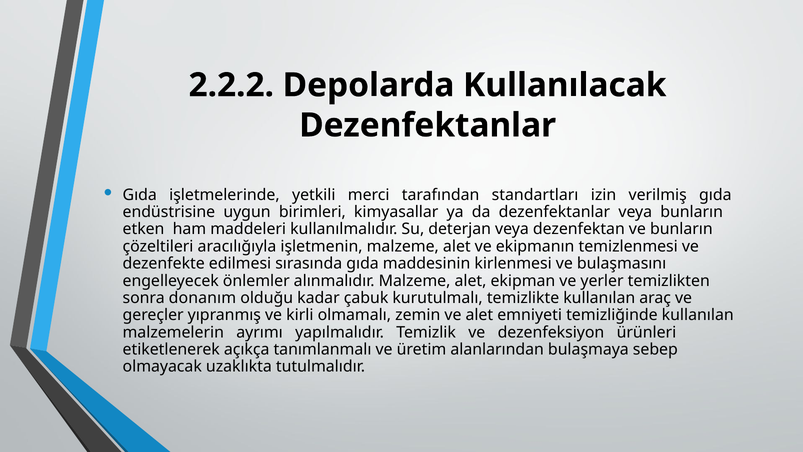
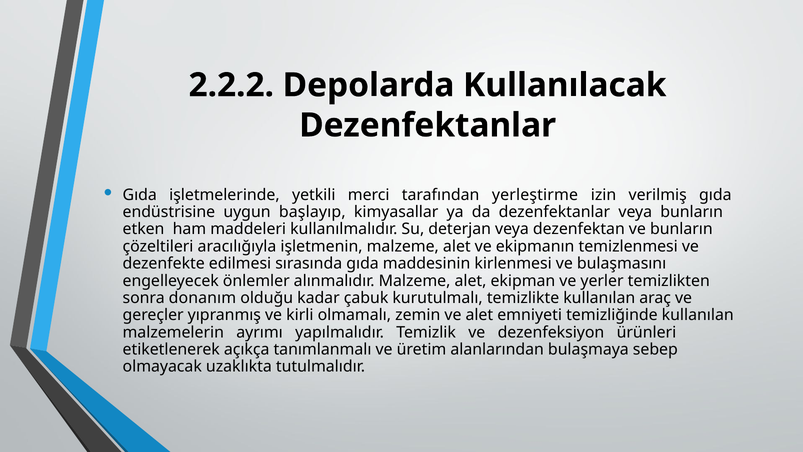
standartları: standartları -> yerleştirme (535, 195)
birimleri: birimleri -> başlayıp (312, 212)
